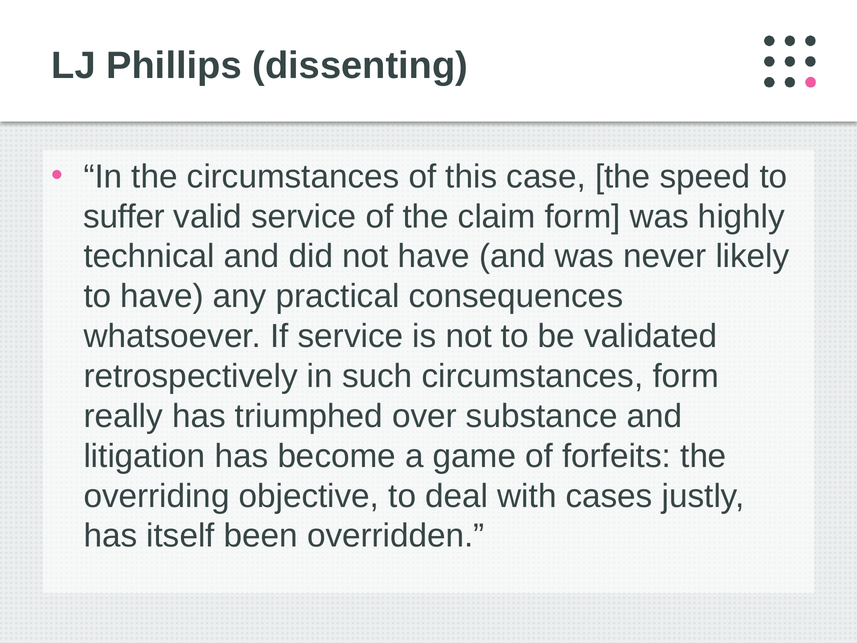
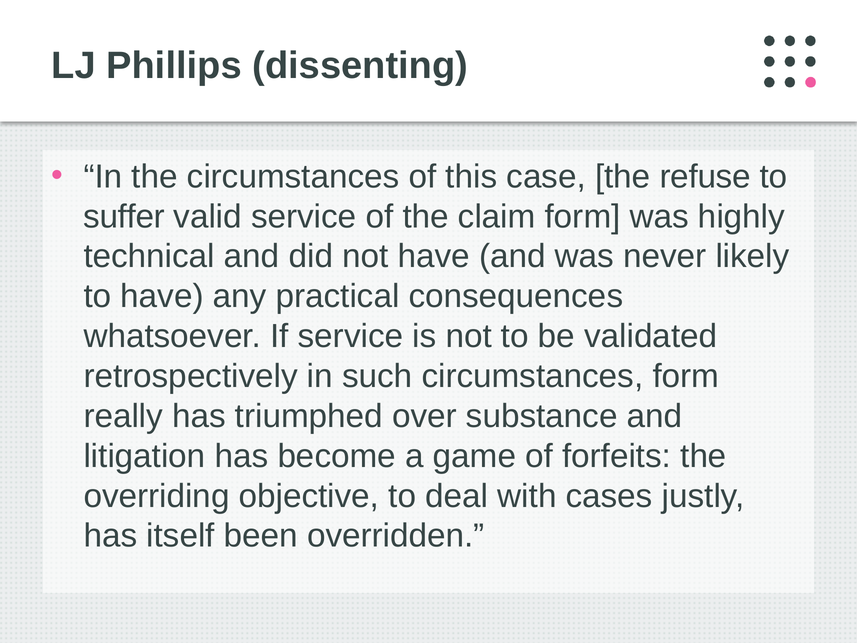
speed: speed -> refuse (705, 177)
